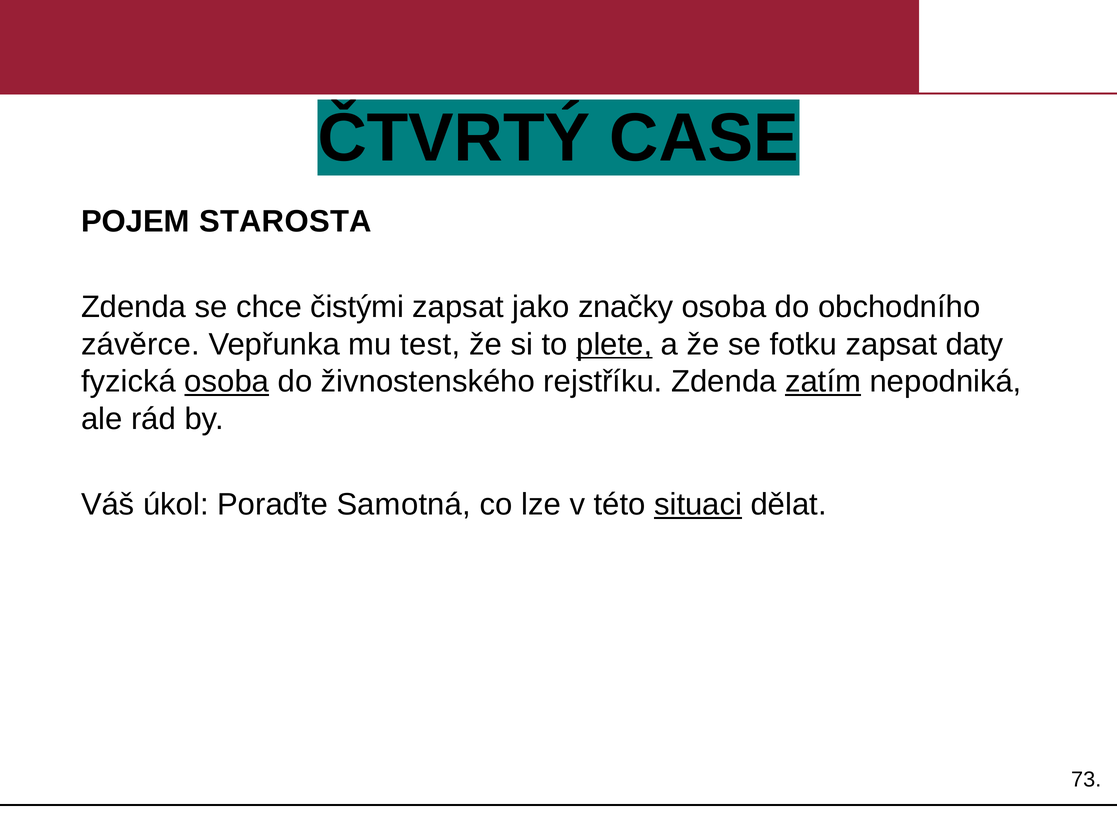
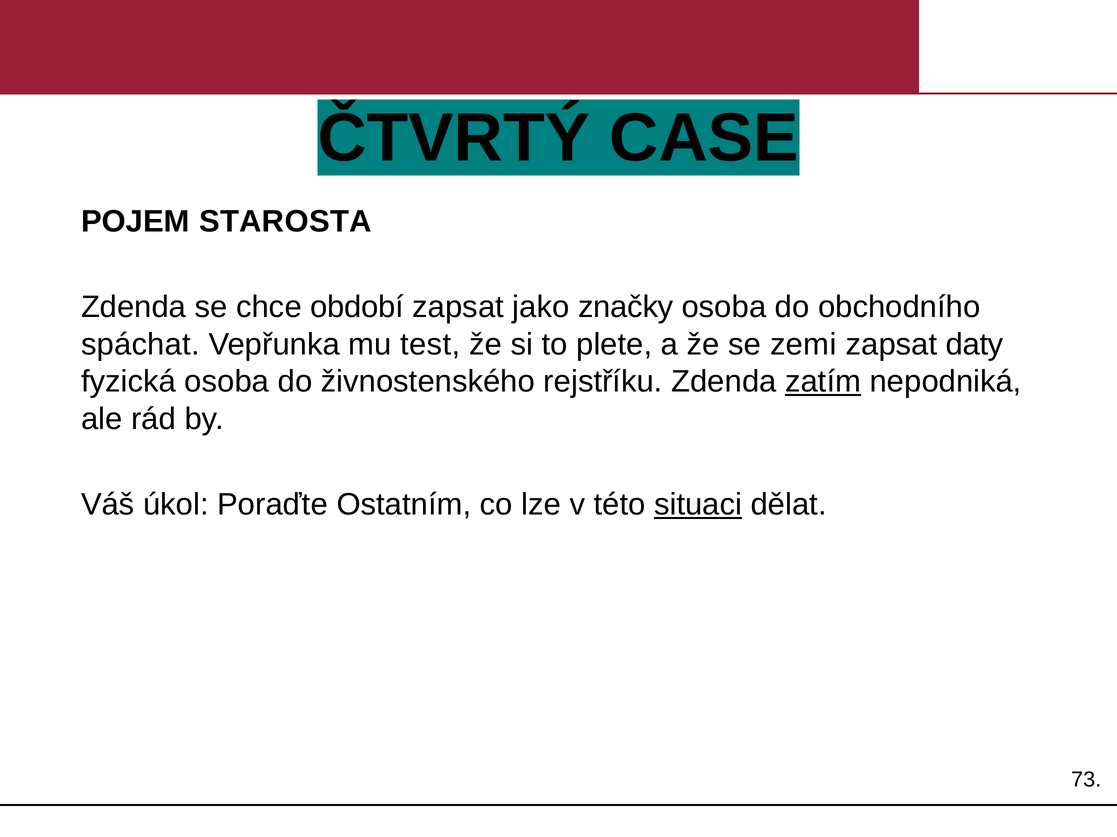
čistými: čistými -> období (357, 308)
závěrce: závěrce -> spáchat (140, 345)
plete underline: present -> none (614, 345)
fotku: fotku -> zemi (803, 345)
osoba underline: present -> none (227, 382)
Samotná: Samotná -> Ostatním (404, 505)
